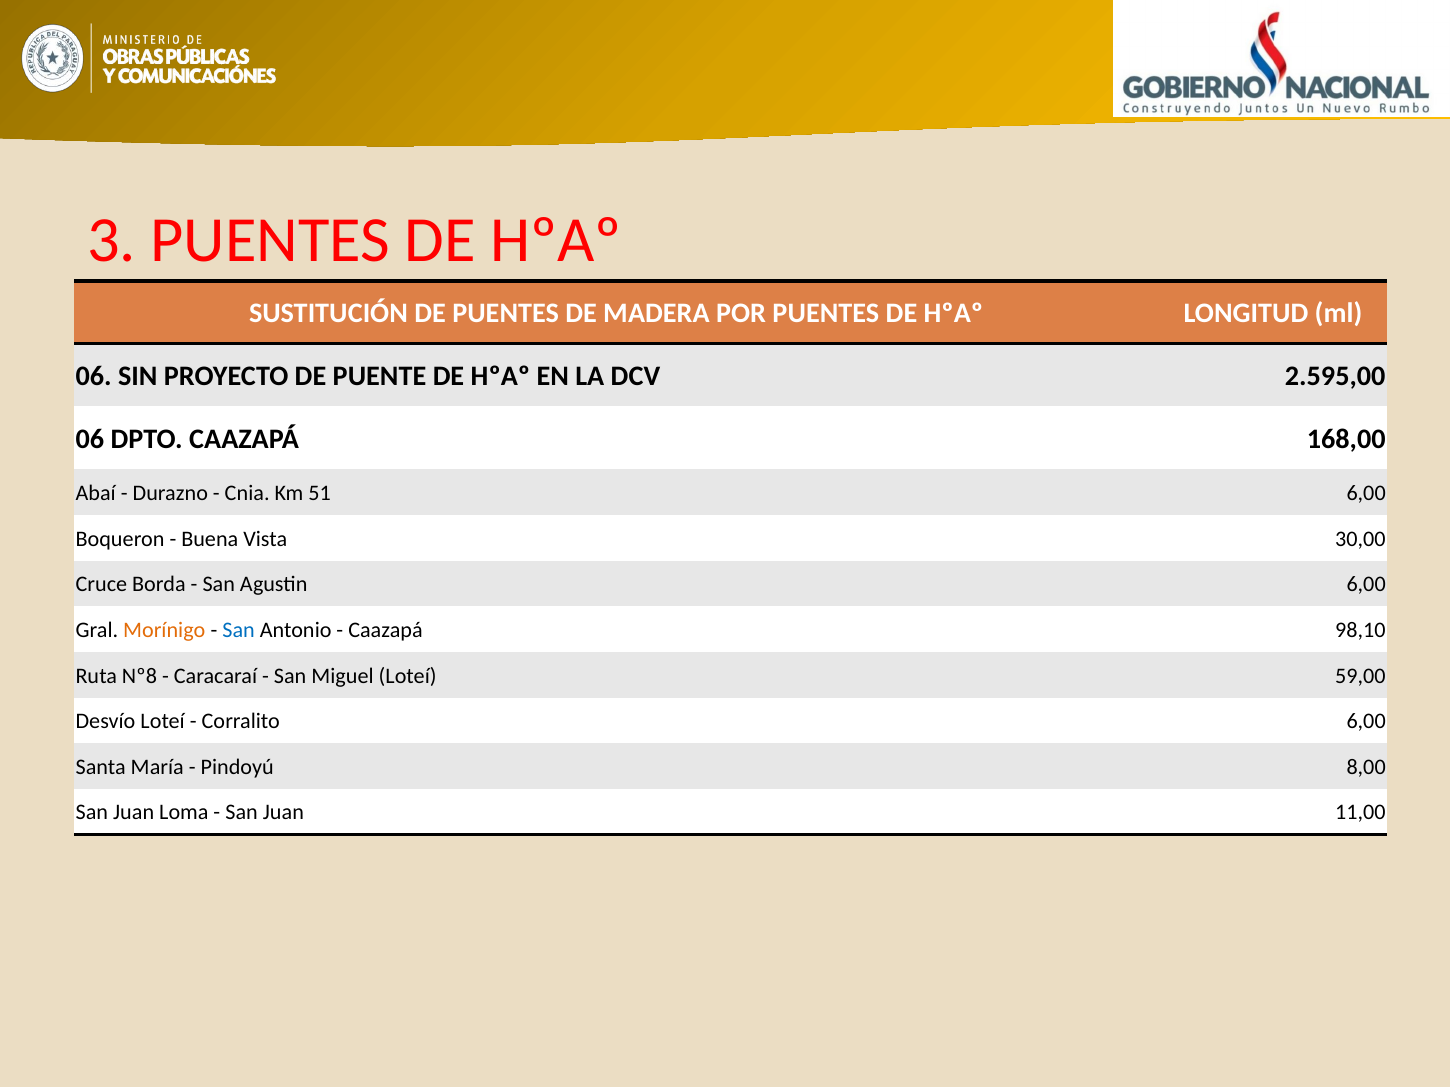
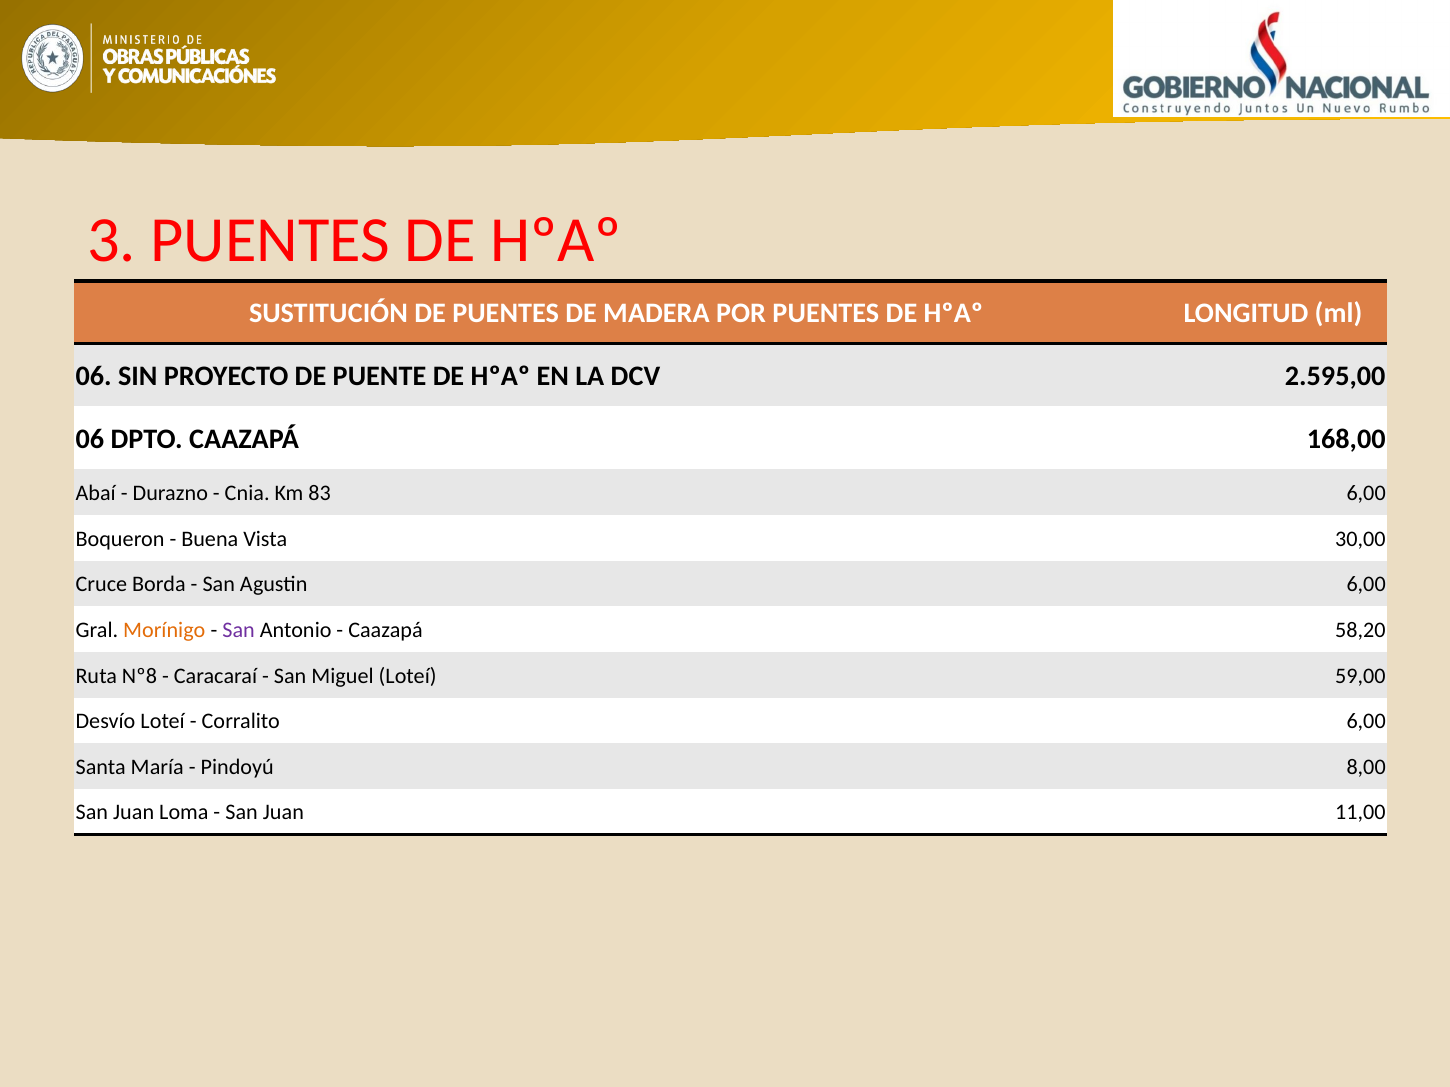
51: 51 -> 83 (320, 493)
San colour: blue -> purple (239, 630)
98,10: 98,10 -> 58,20 (1360, 630)
